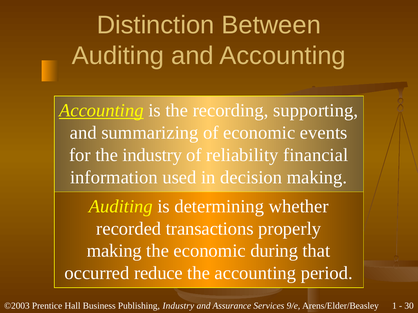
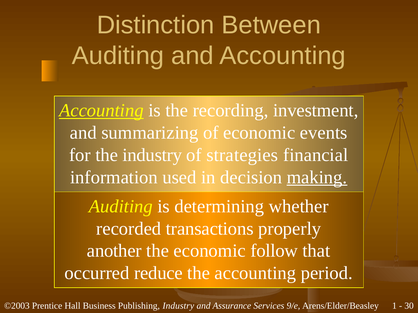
supporting: supporting -> investment (316, 111)
reliability: reliability -> strategies (242, 155)
making underline: none -> present (317, 178)
making: making -> another (114, 251)
during: during -> follow (274, 251)
